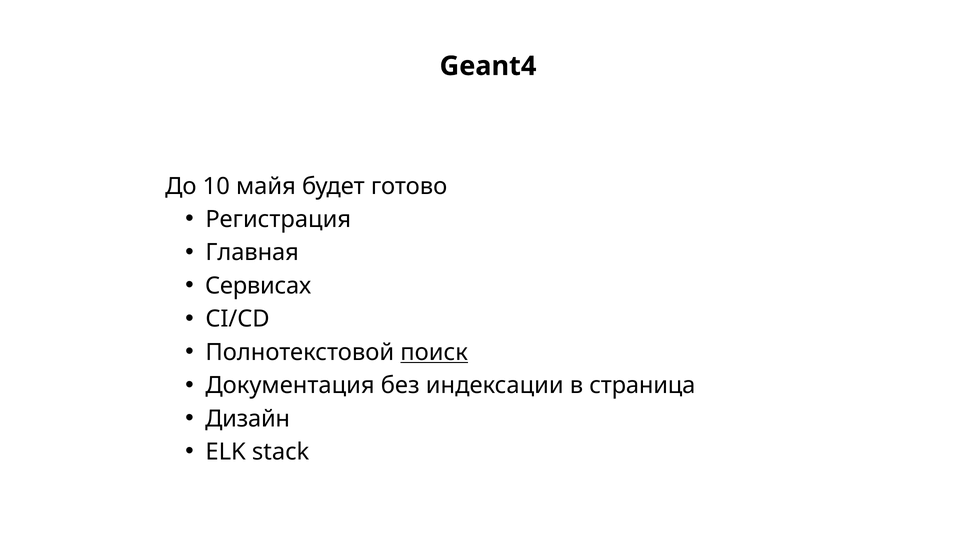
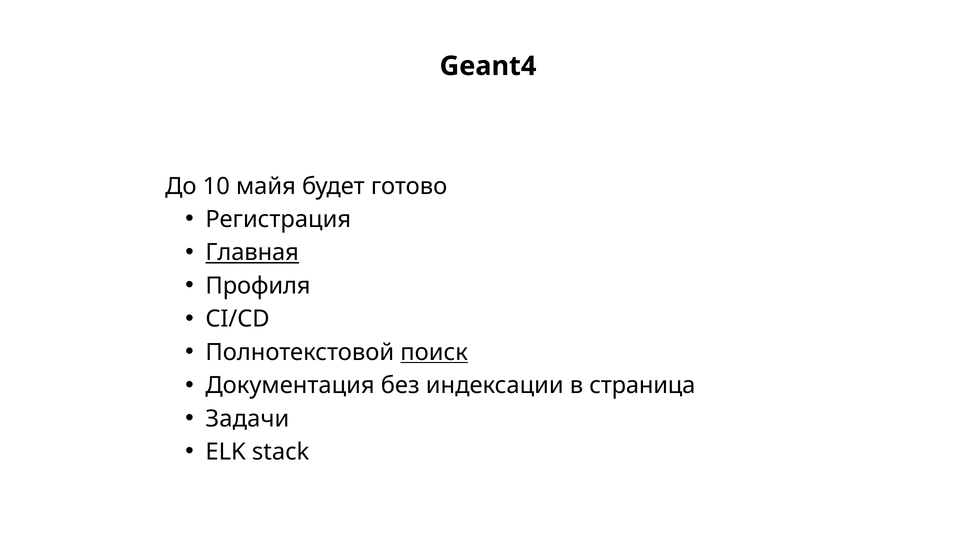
Главная underline: none -> present (252, 253)
Сервисах: Сервисах -> Профиля (258, 286)
Дизайн: Дизайн -> Задачи (247, 419)
